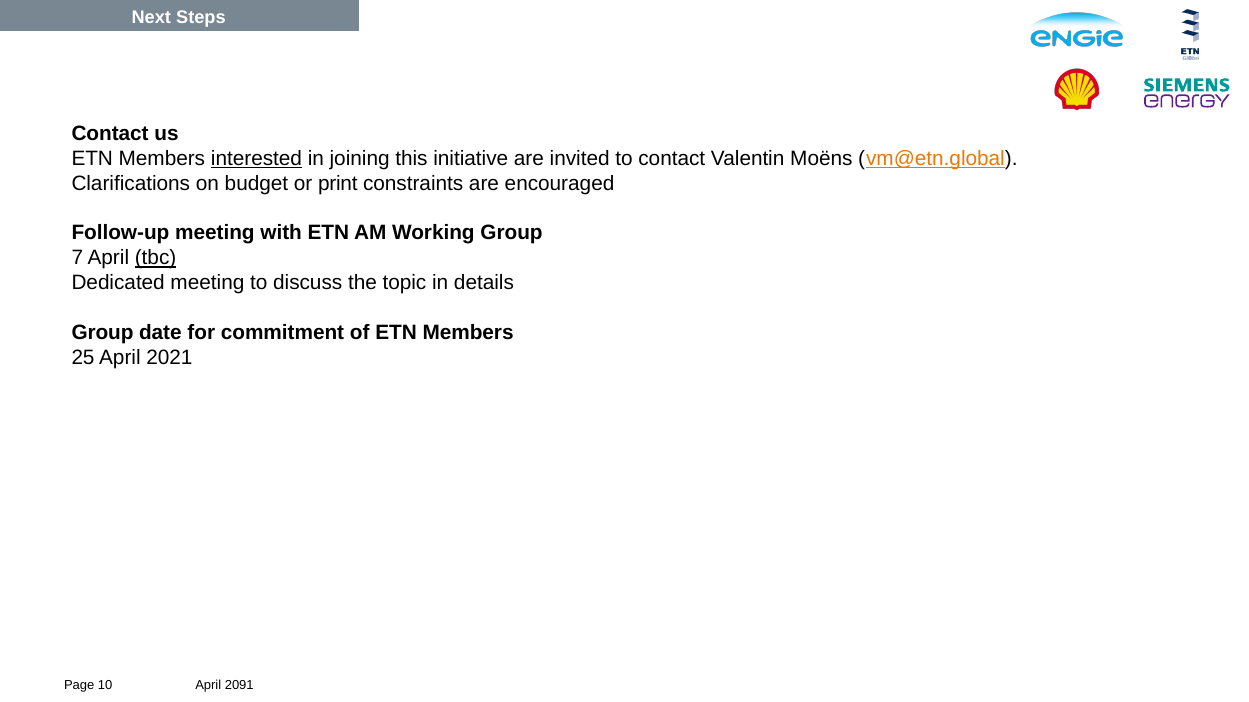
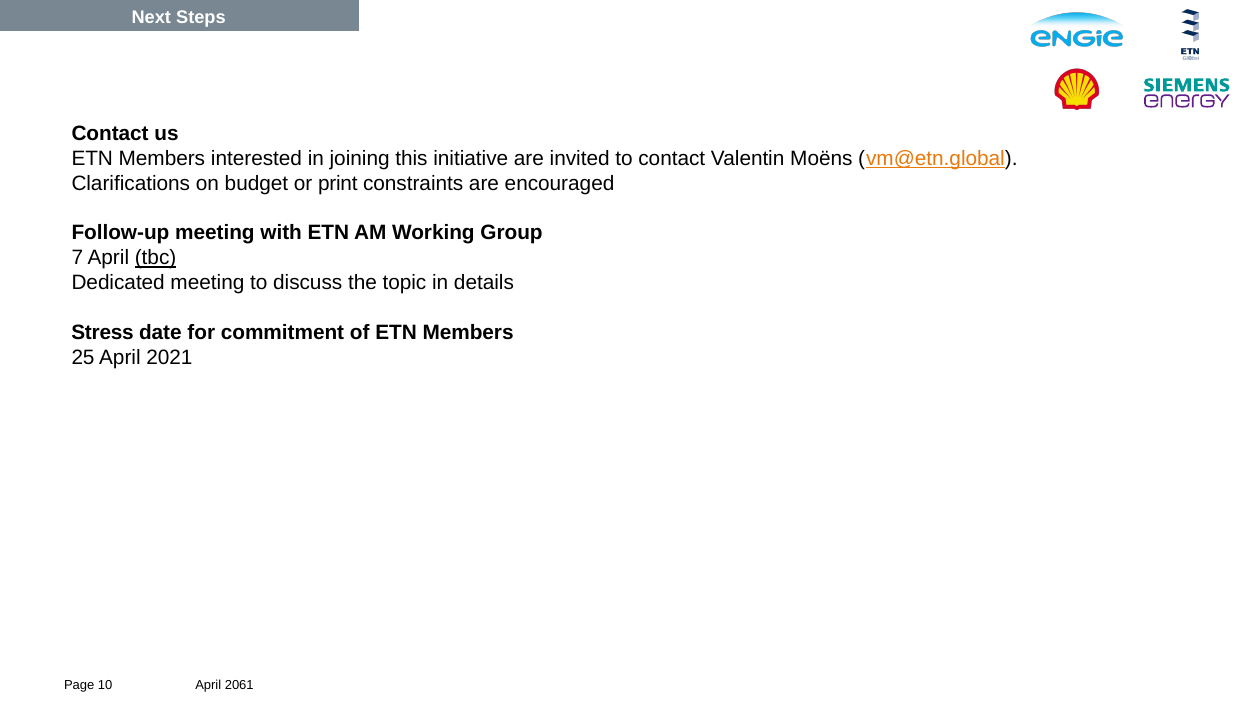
interested underline: present -> none (257, 158)
Group: Group -> Stress (103, 333)
2091: 2091 -> 2061 (239, 686)
